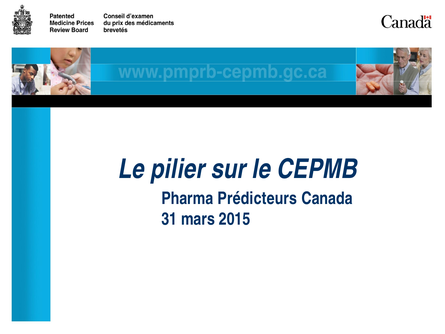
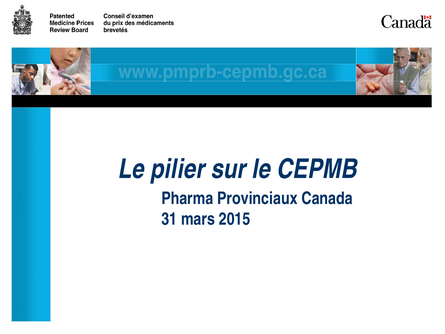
Prédicteurs: Prédicteurs -> Provinciaux (257, 198)
